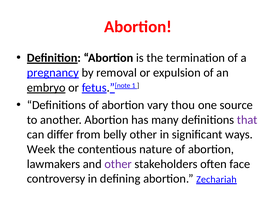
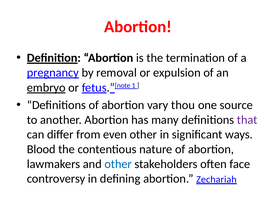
belly: belly -> even (115, 135)
Week: Week -> Blood (41, 149)
other colour: purple -> blue (118, 164)
